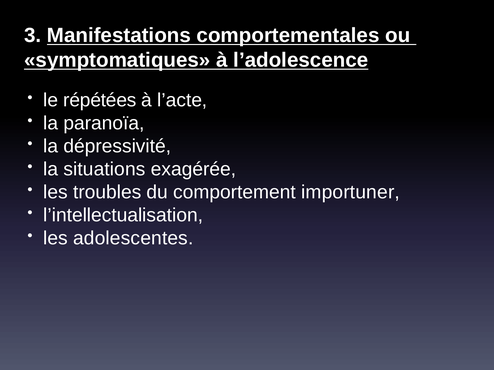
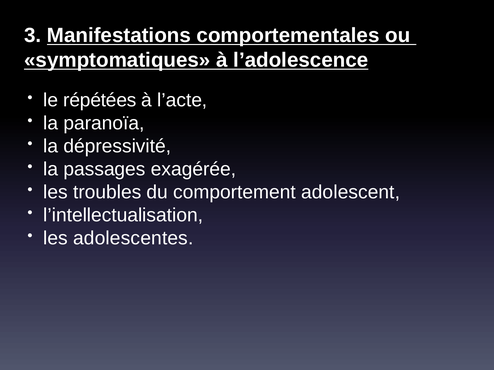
situations: situations -> passages (105, 169)
importuner: importuner -> adolescent (351, 192)
